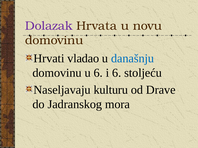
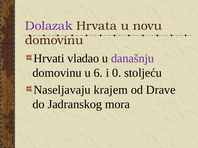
današnju colour: blue -> purple (133, 59)
i 6: 6 -> 0 (117, 73)
kulturu: kulturu -> krajem (111, 90)
